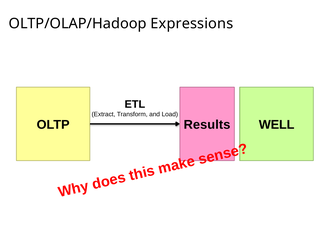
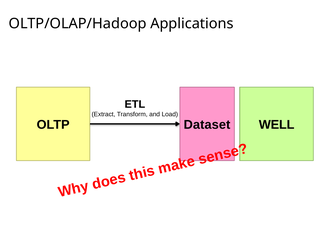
Expressions: Expressions -> Applications (192, 24)
Results: Results -> Dataset (207, 125)
